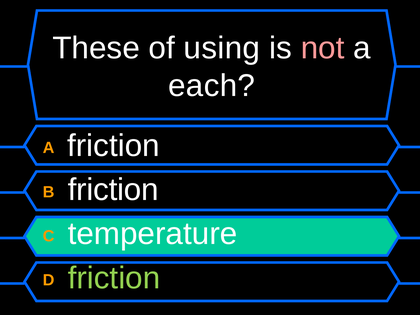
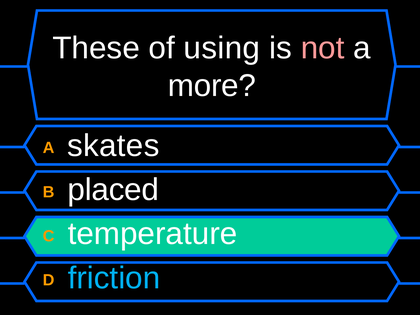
each: each -> more (212, 86)
A friction: friction -> skates (113, 146)
B friction: friction -> placed (113, 190)
friction colour: light green -> light blue (114, 278)
